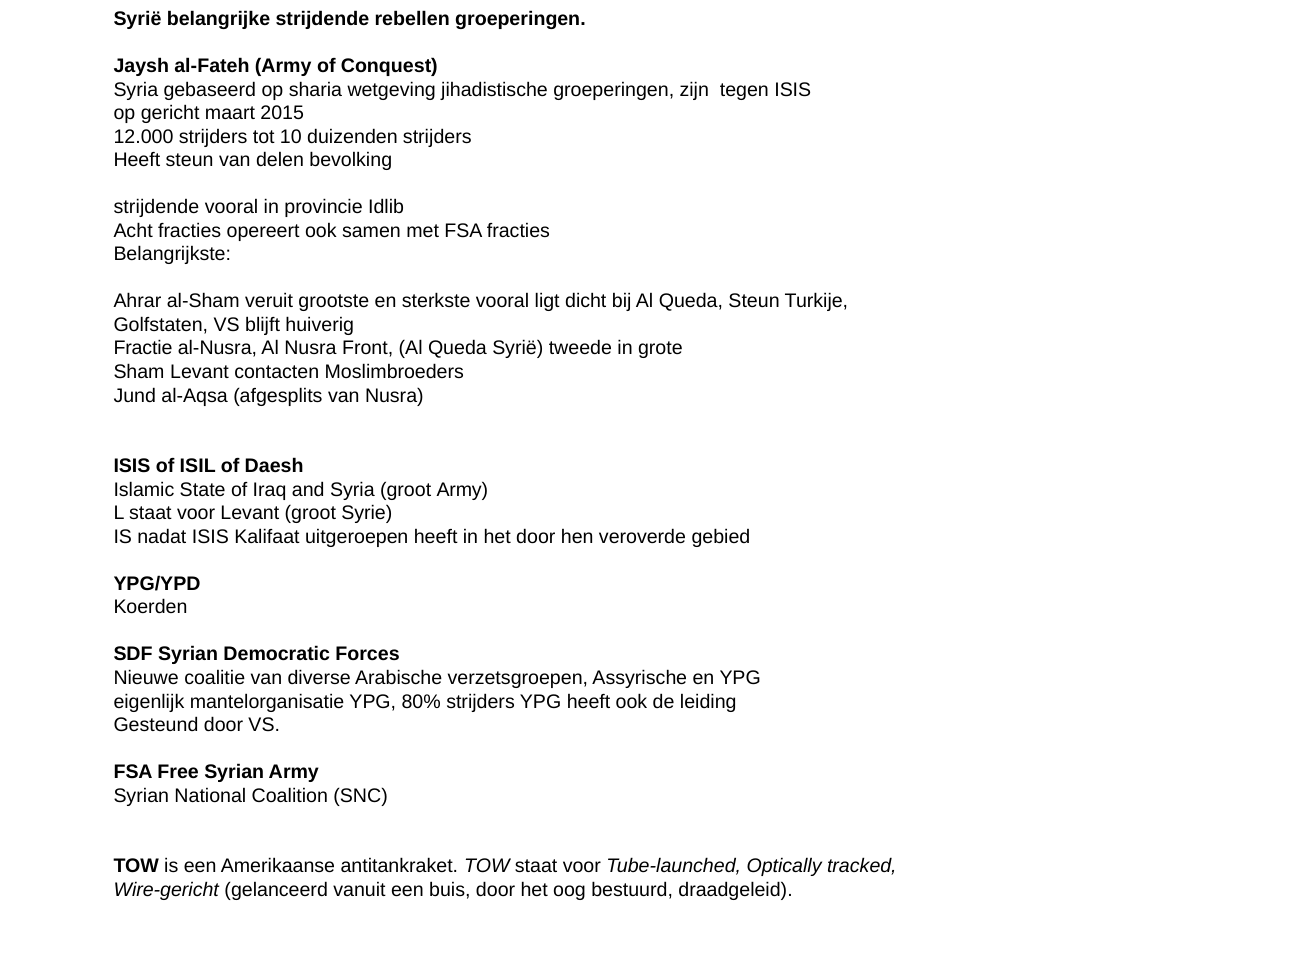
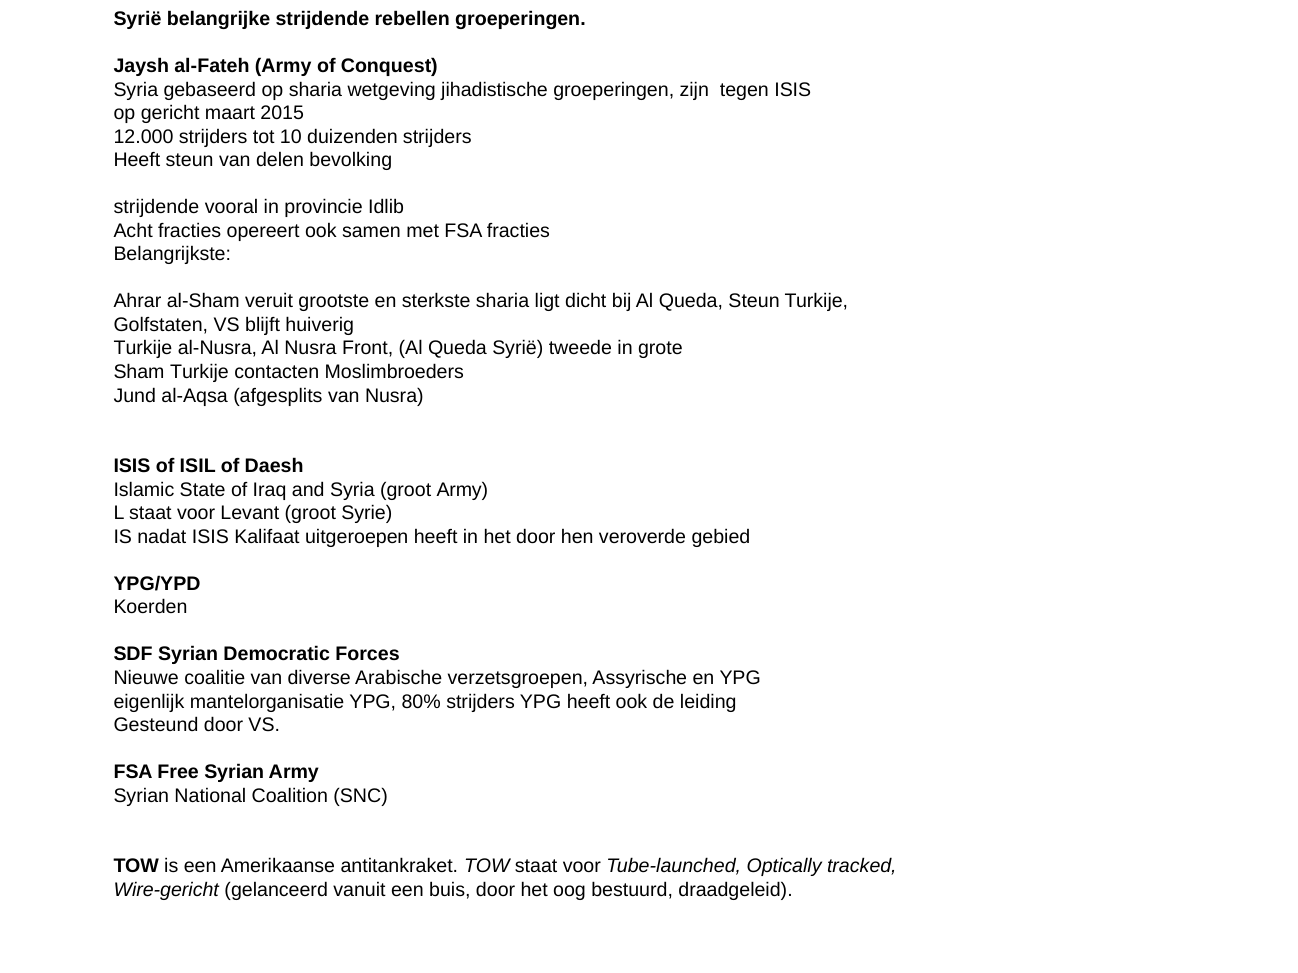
sterkste vooral: vooral -> sharia (503, 302)
Fractie: Fractie -> Turkije (143, 349)
Sham Levant: Levant -> Turkije (200, 372)
